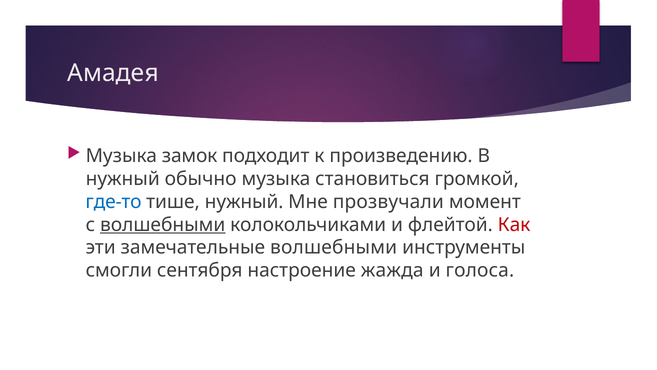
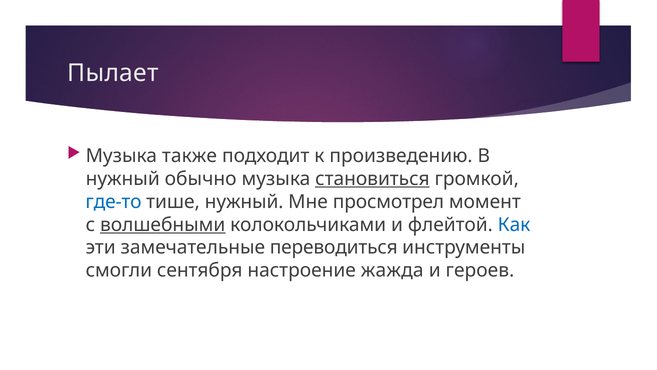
Амадея: Амадея -> Пылает (113, 73)
замок: замок -> также (189, 156)
становиться underline: none -> present (372, 179)
прозвучали: прозвучали -> просмотрел (388, 201)
Как colour: red -> blue (514, 224)
замечательные волшебными: волшебными -> переводиться (334, 247)
голоса: голоса -> героев (480, 270)
